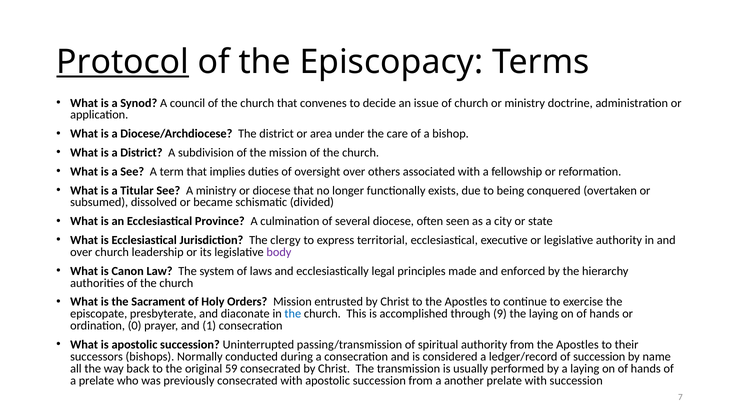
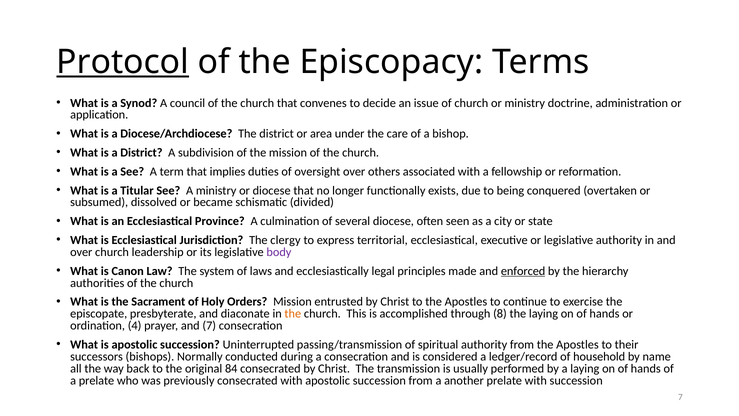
enforced underline: none -> present (523, 271)
the colour: blue -> orange (293, 314)
9: 9 -> 8 (500, 314)
0: 0 -> 4 (135, 326)
and 1: 1 -> 7 (209, 326)
of succession: succession -> household (599, 356)
59: 59 -> 84 (231, 368)
